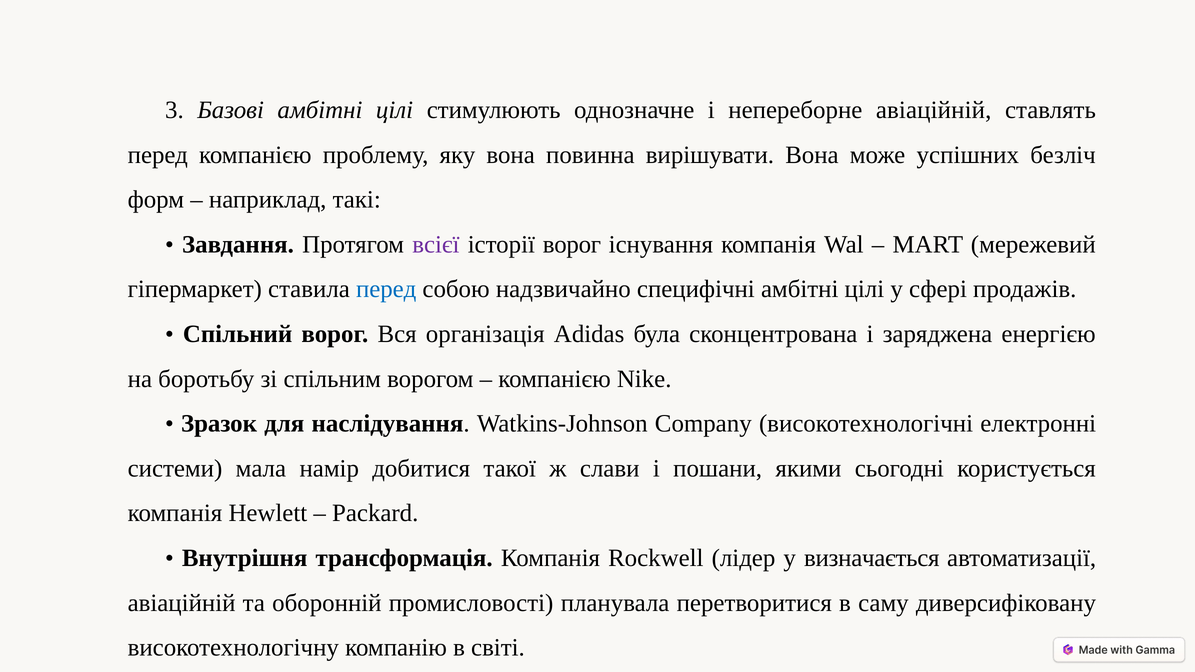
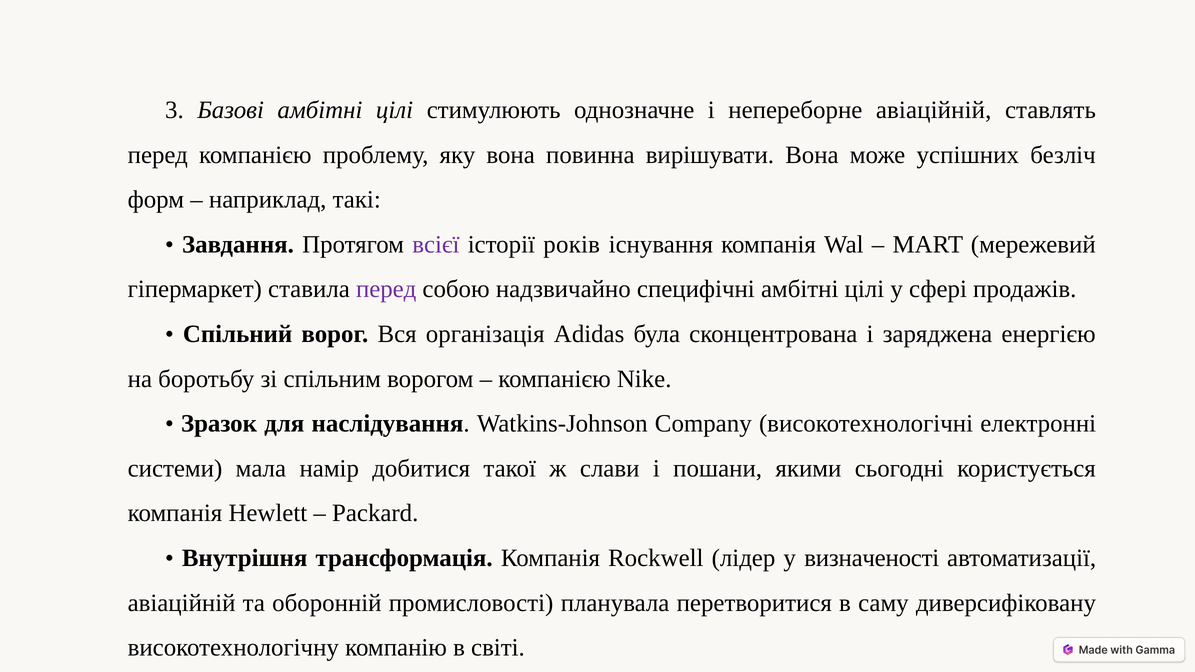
історії ворог: ворог -> років (572, 245)
перед colour: blue -> purple (386, 289)
визначається: визначається -> визначеності (872, 558)
